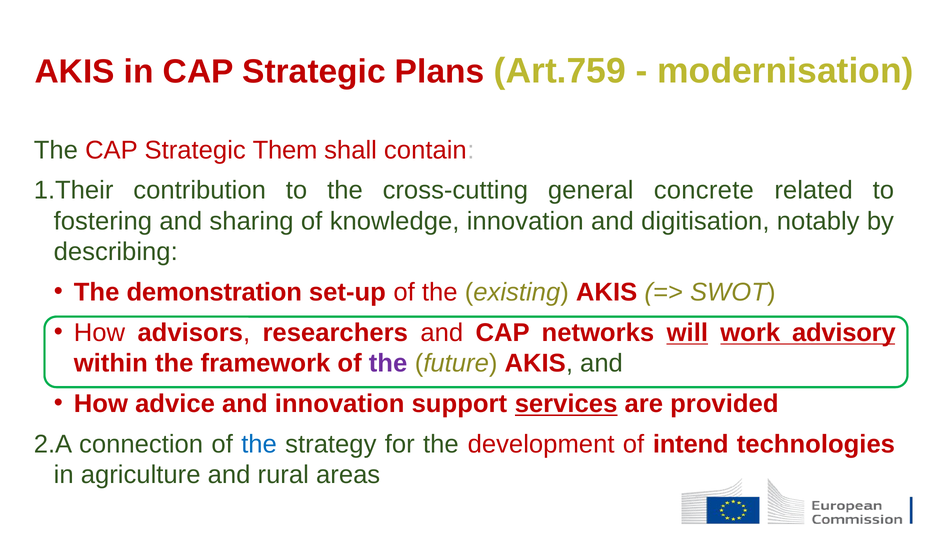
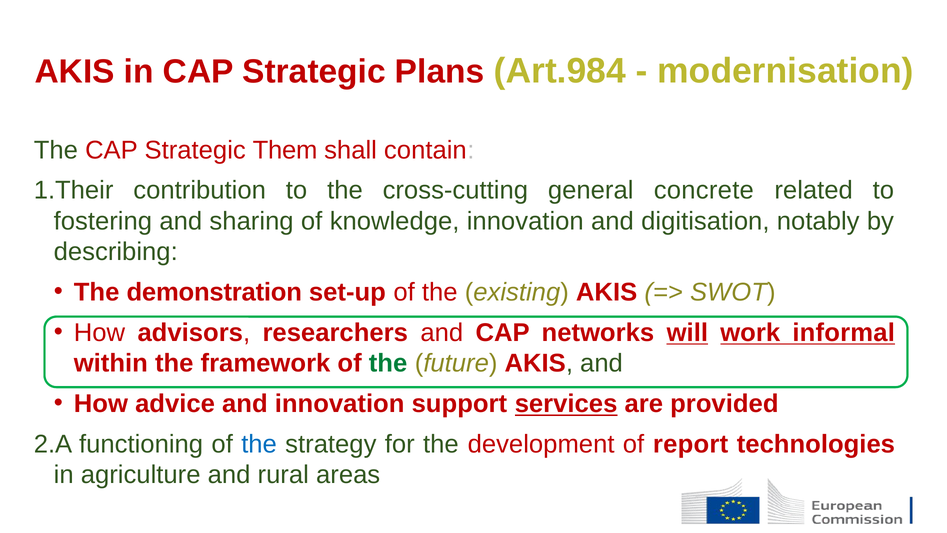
Art.759: Art.759 -> Art.984 (560, 71)
advisory: advisory -> informal (844, 333)
the colour: purple -> green (388, 363)
connection: connection -> functioning (141, 444)
intend: intend -> report (691, 444)
